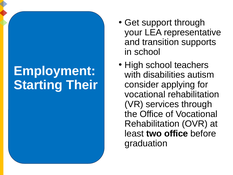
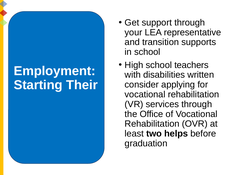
autism: autism -> written (201, 75)
two office: office -> helps (176, 133)
